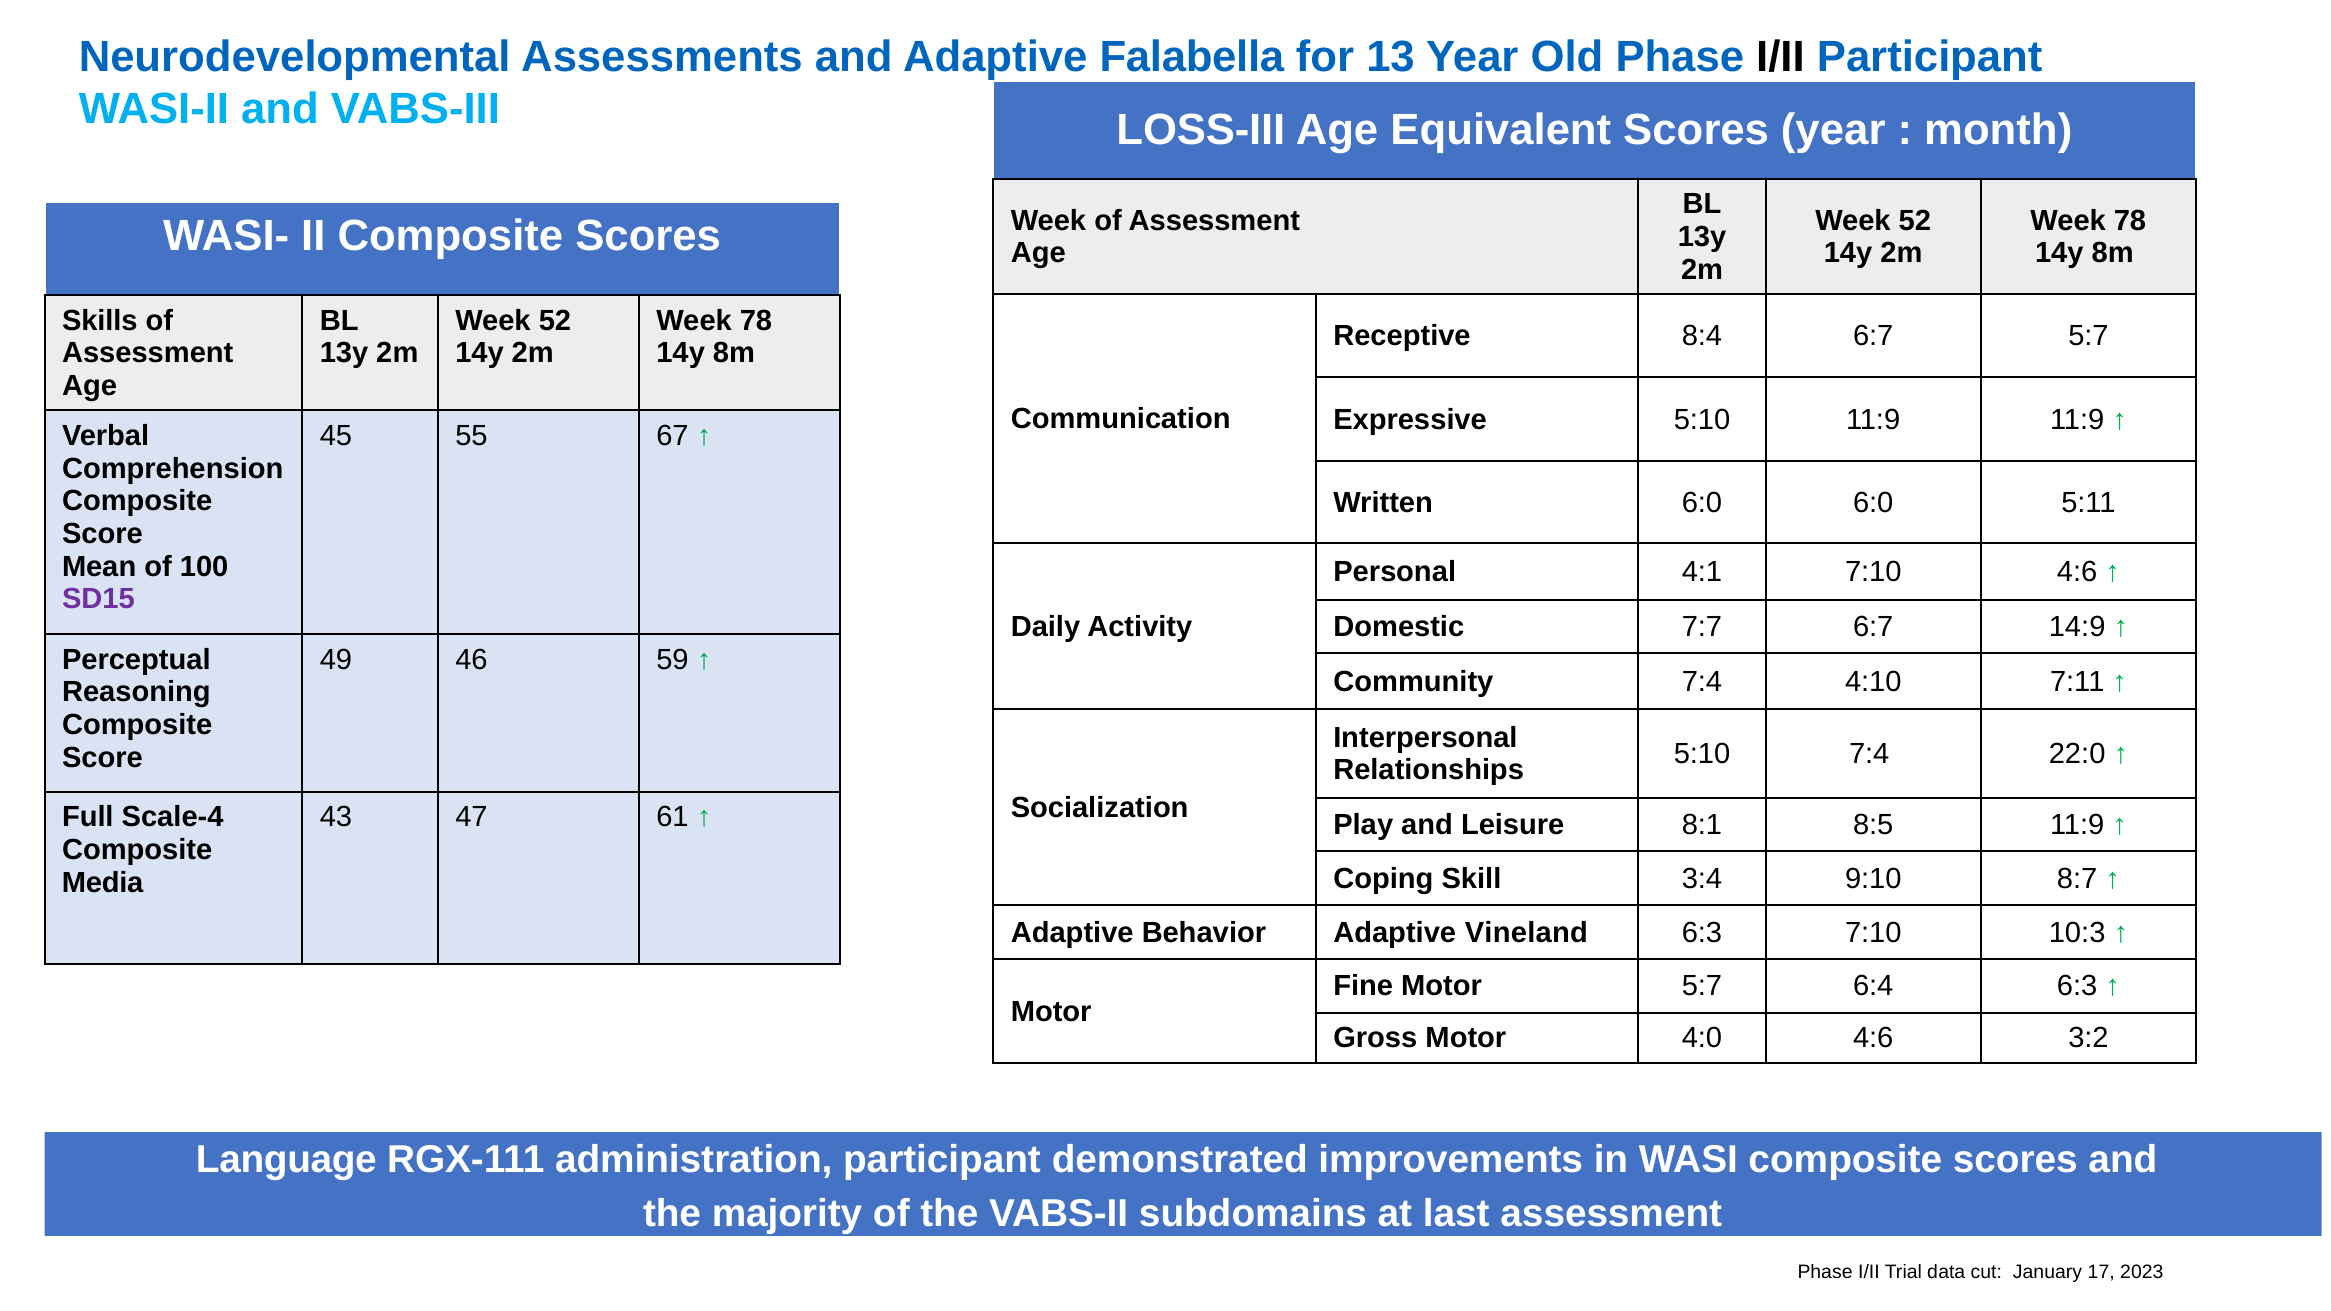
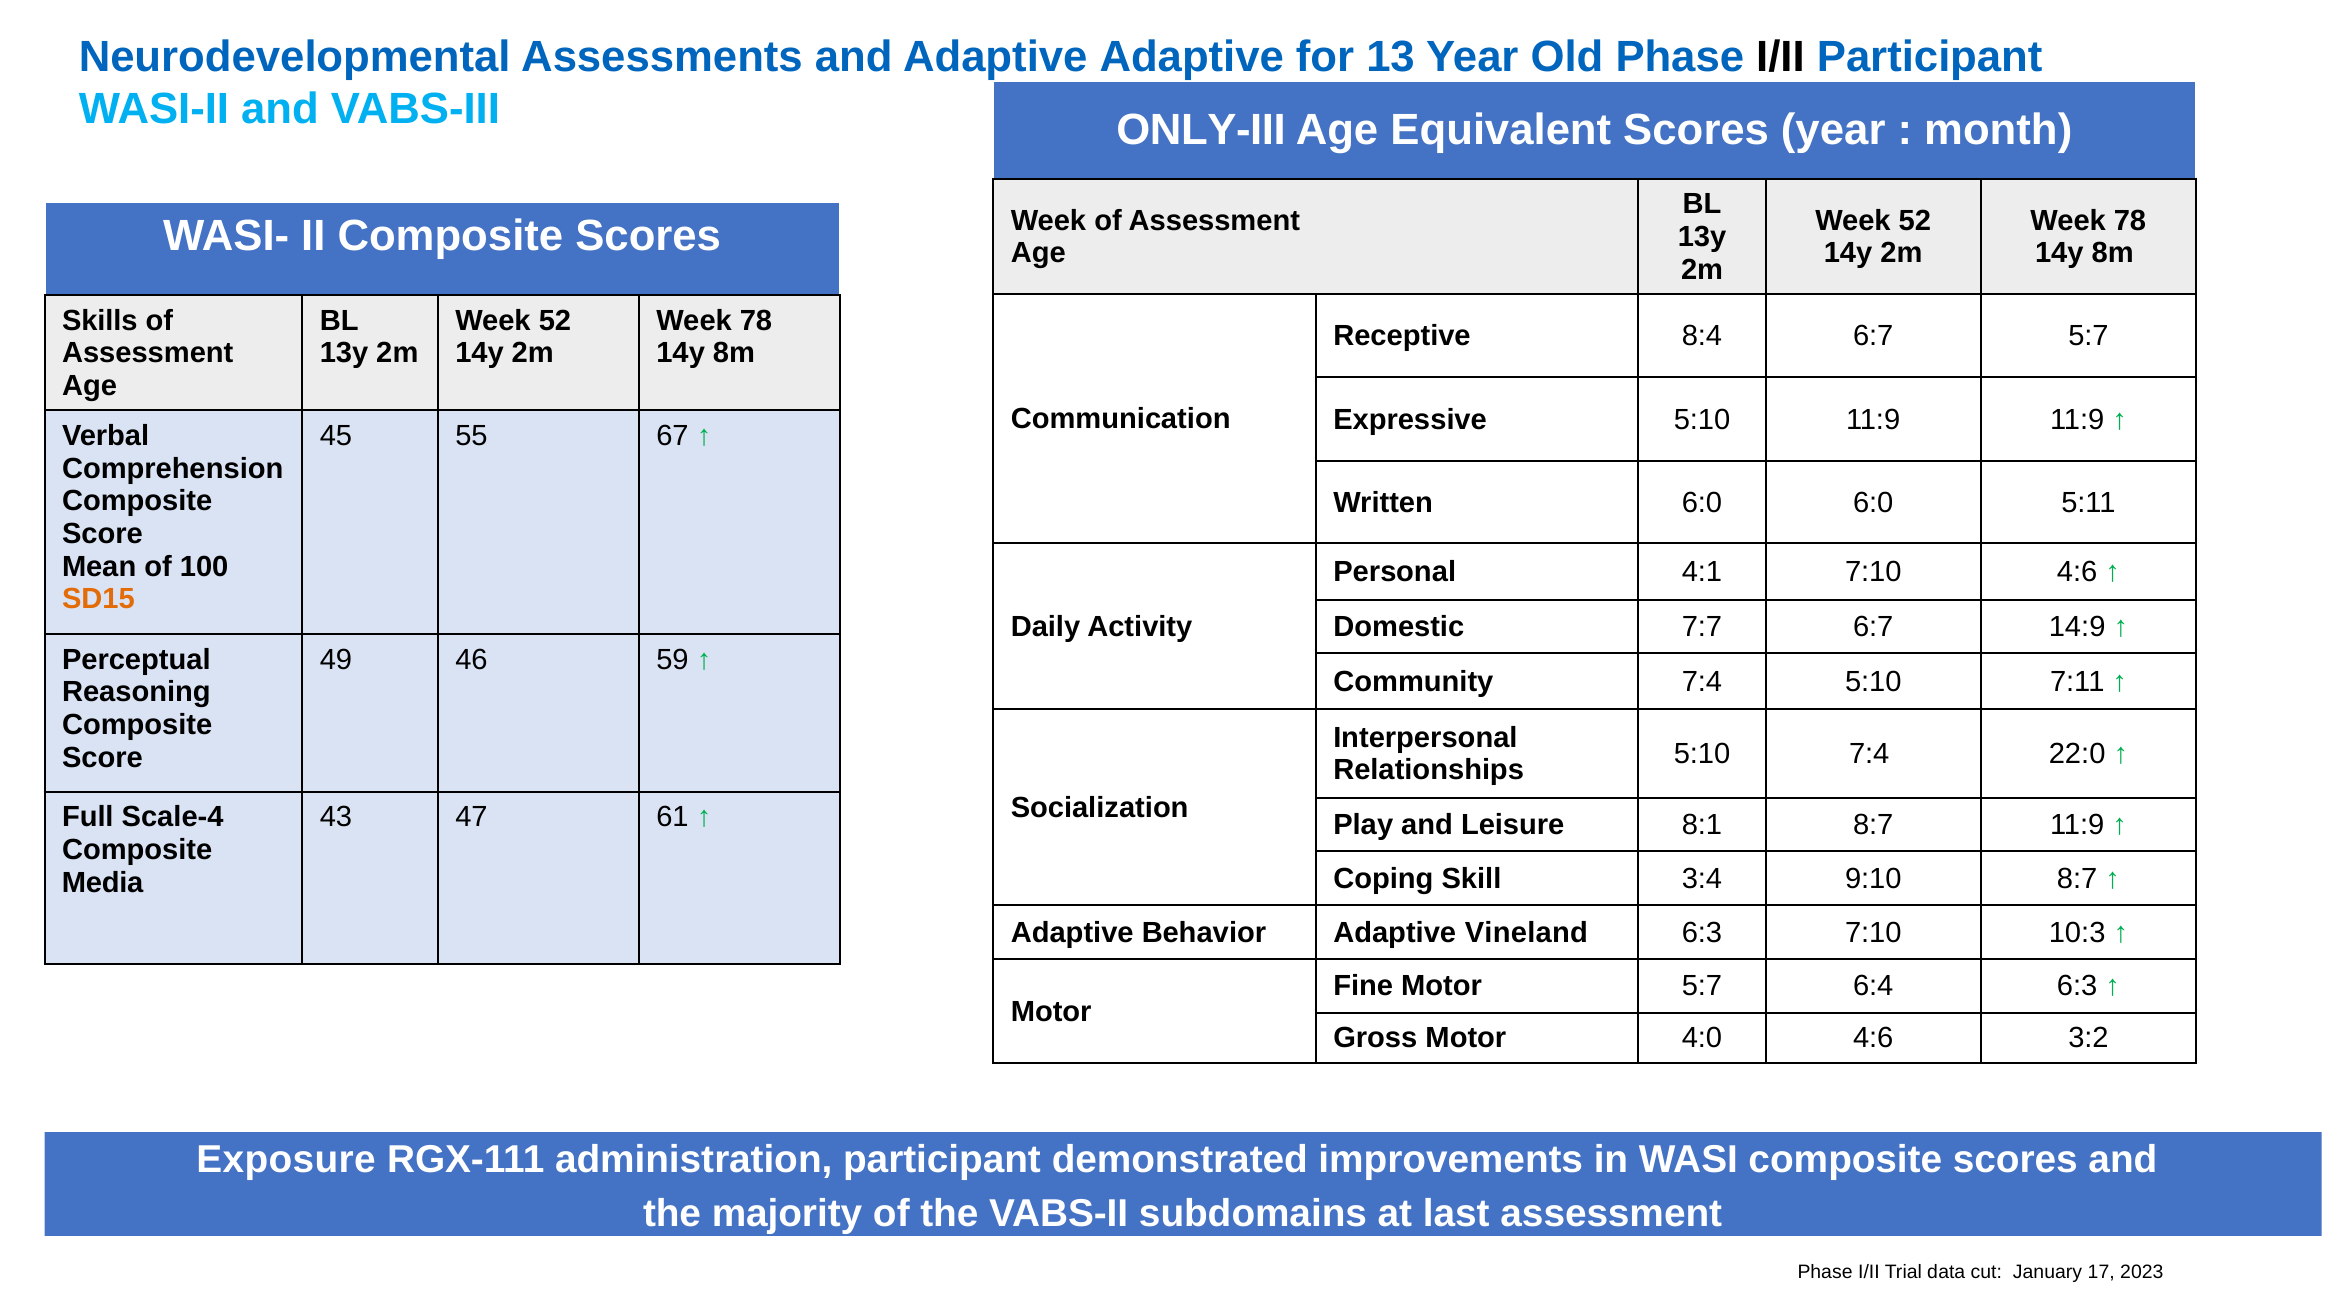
Adaptive Falabella: Falabella -> Adaptive (1192, 57)
LOSS-III: LOSS-III -> ONLY-III (1201, 130)
SD15 colour: purple -> orange (98, 599)
7:4 4:10: 4:10 -> 5:10 (1873, 682)
8:1 8:5: 8:5 -> 8:7 (1873, 825)
Language: Language -> Exposure (286, 1160)
